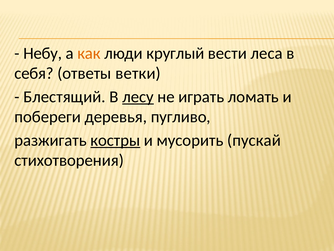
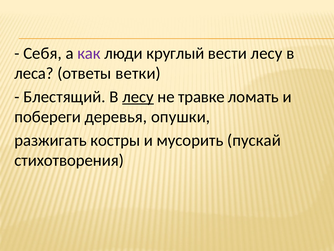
Небу: Небу -> Себя (42, 53)
как colour: orange -> purple (89, 53)
вести леса: леса -> лесу (267, 53)
себя: себя -> леса (34, 73)
играть: играть -> травке (201, 97)
пугливо: пугливо -> опушки (181, 117)
костры underline: present -> none (115, 140)
